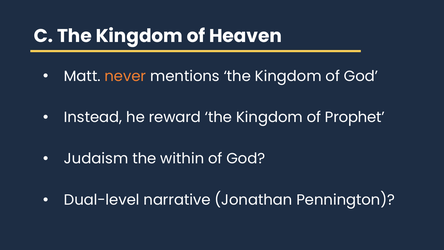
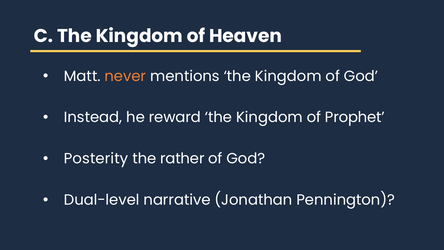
Judaism: Judaism -> Posterity (96, 159)
within: within -> rather (182, 159)
